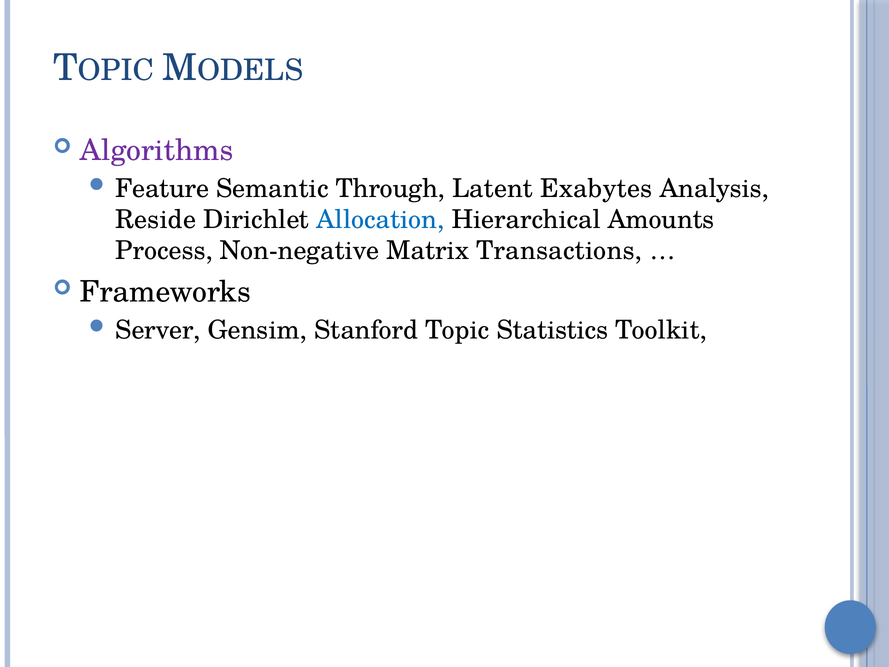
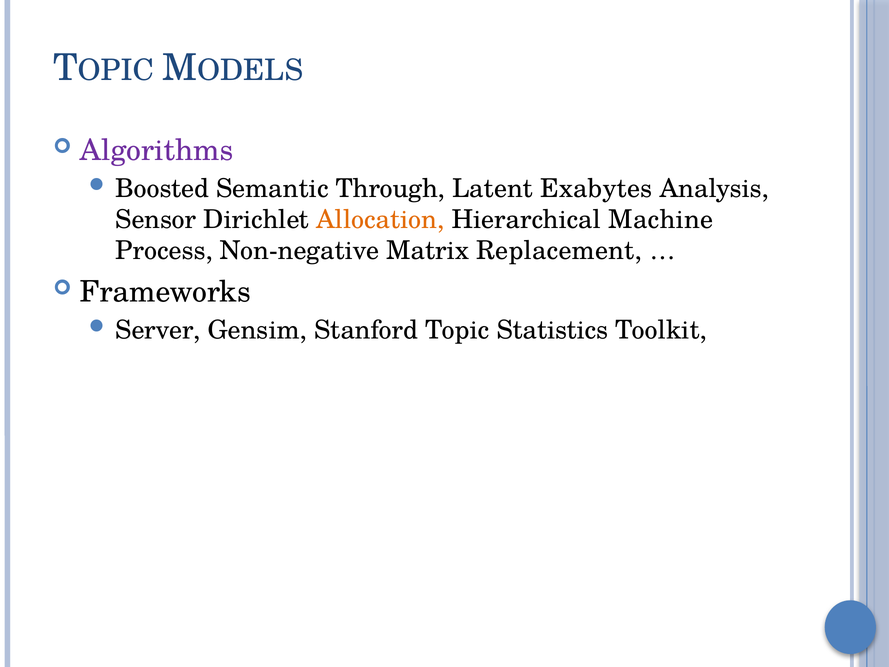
Feature: Feature -> Boosted (162, 188)
Reside: Reside -> Sensor (156, 220)
Allocation colour: blue -> orange (380, 220)
Amounts: Amounts -> Machine (661, 220)
Transactions: Transactions -> Replacement (559, 251)
